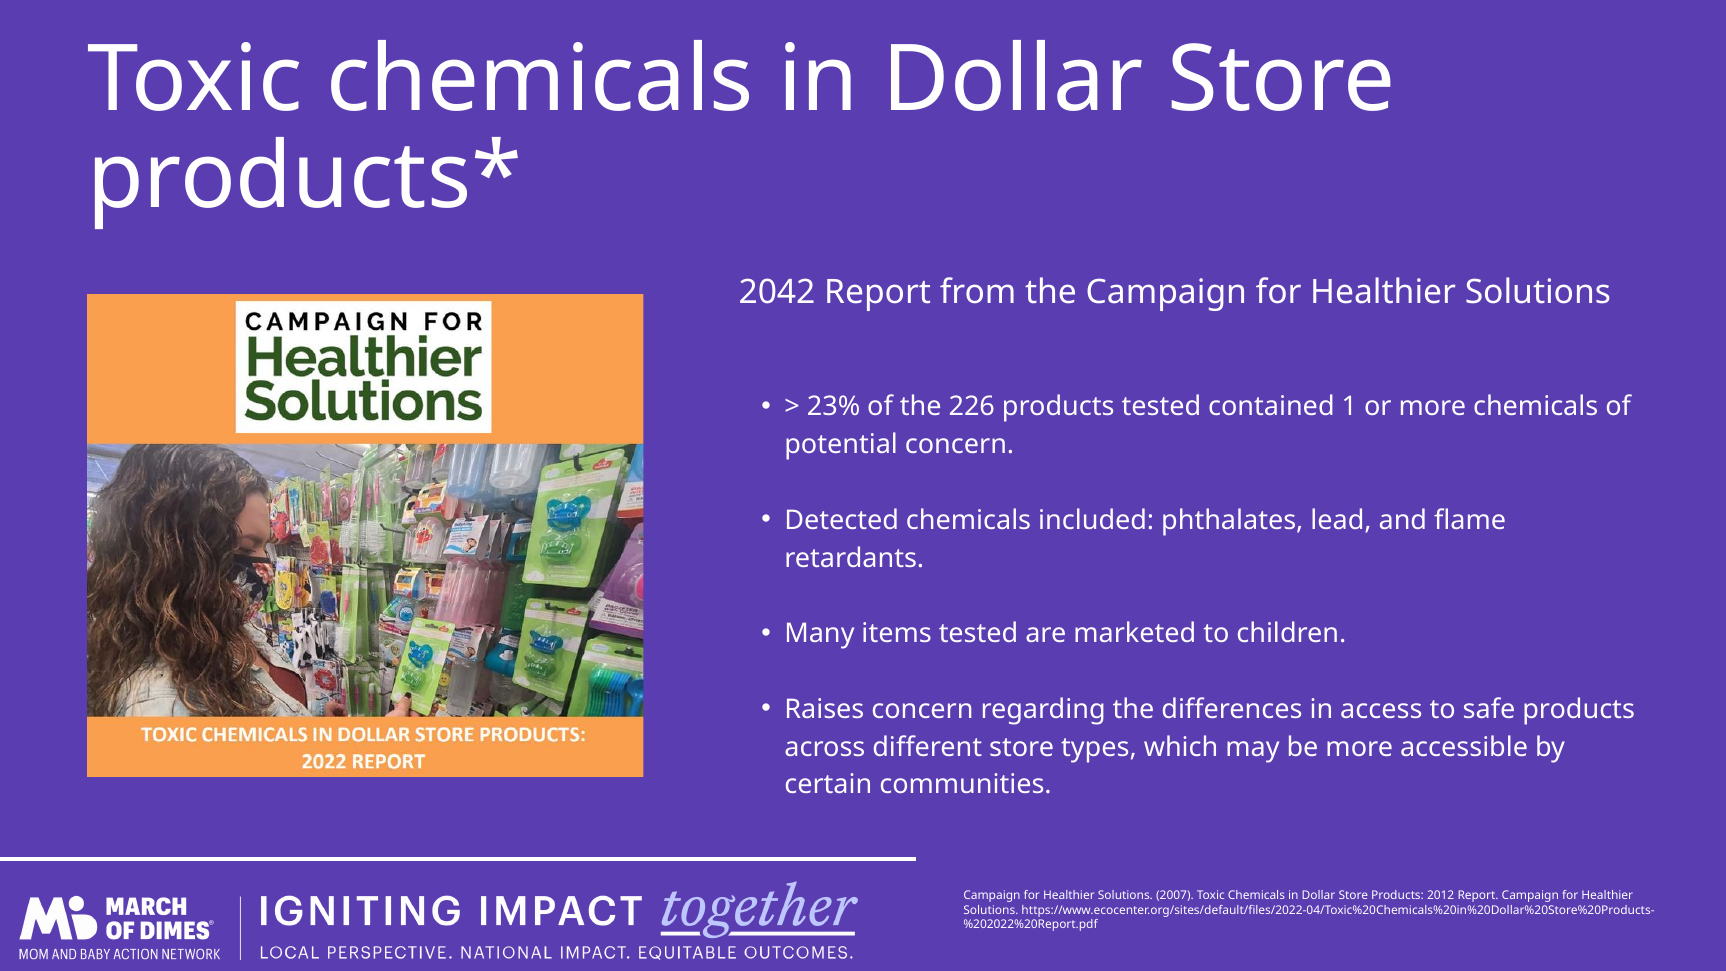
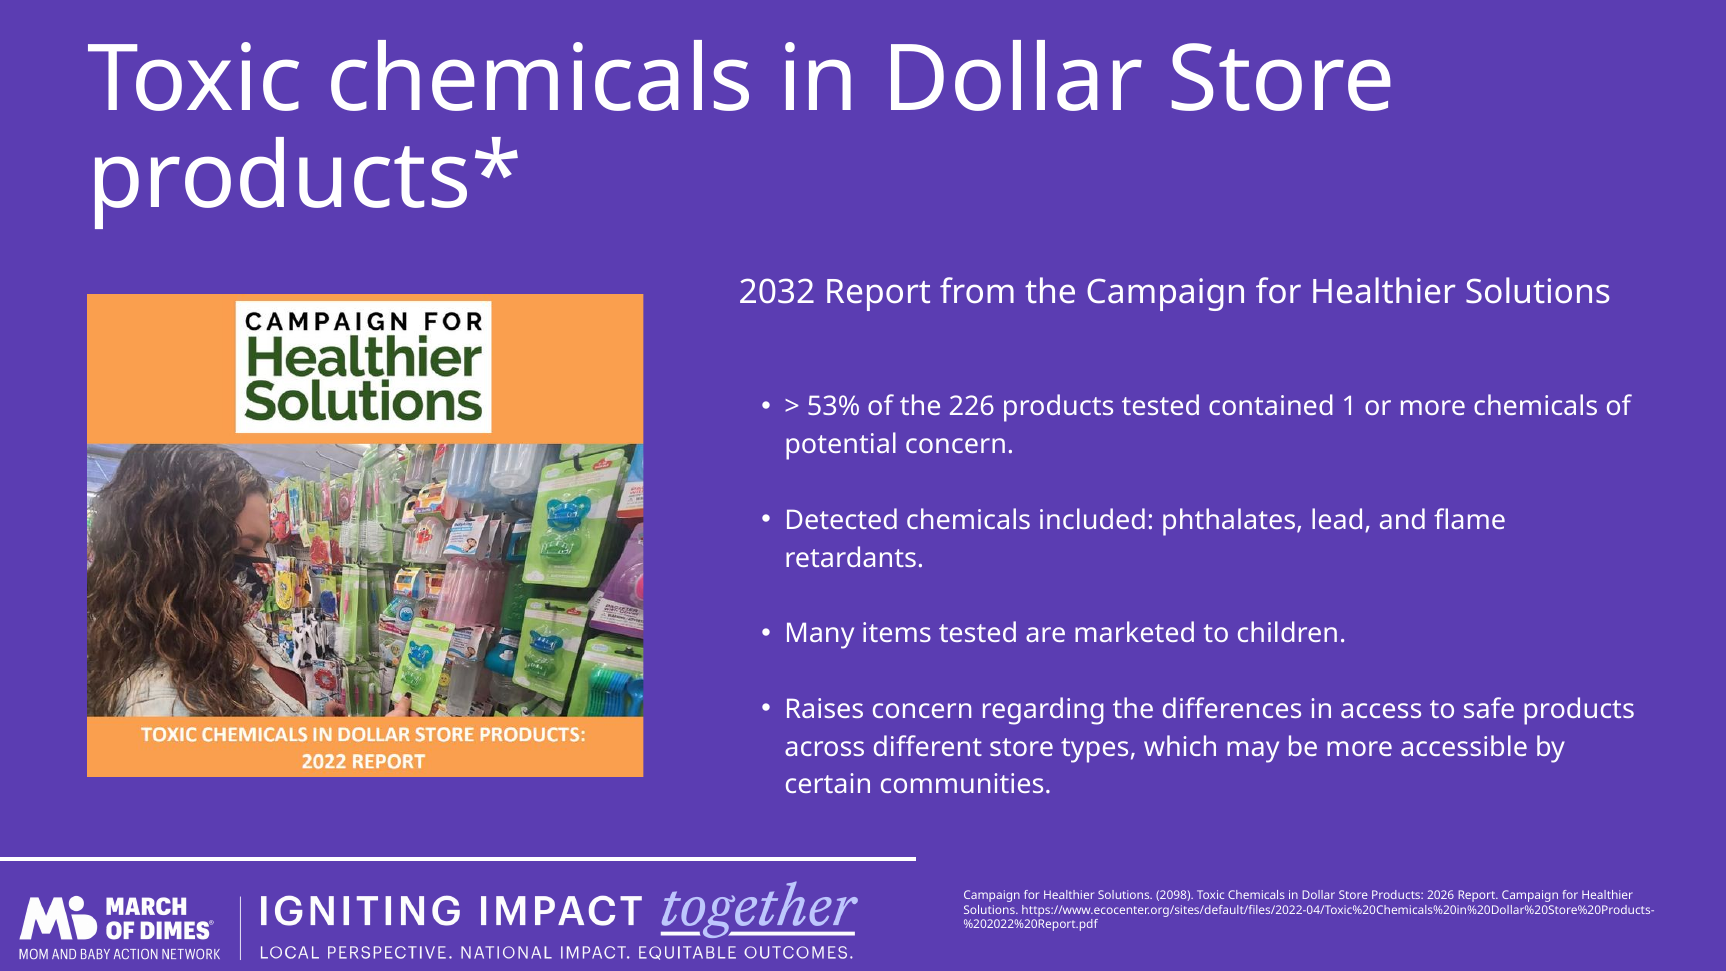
2042: 2042 -> 2032 (777, 293)
23%: 23% -> 53% (834, 407)
2007: 2007 -> 2098 (1175, 896)
2012: 2012 -> 2026 (1441, 896)
